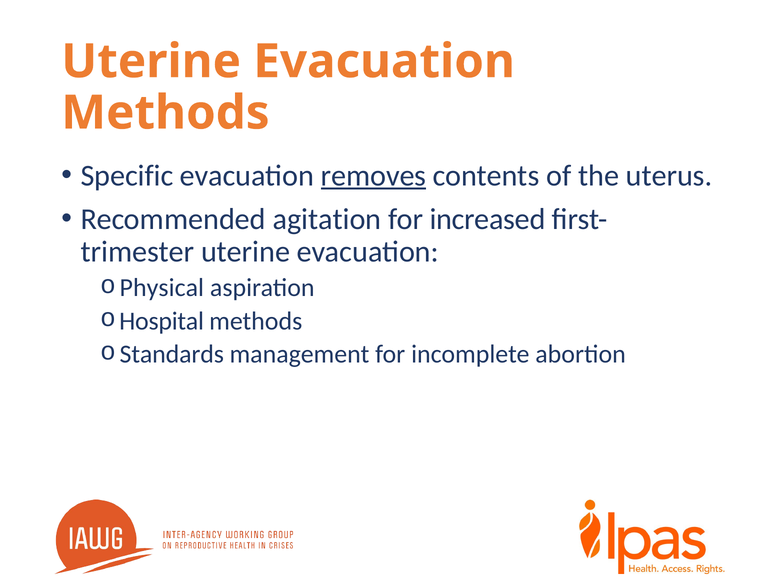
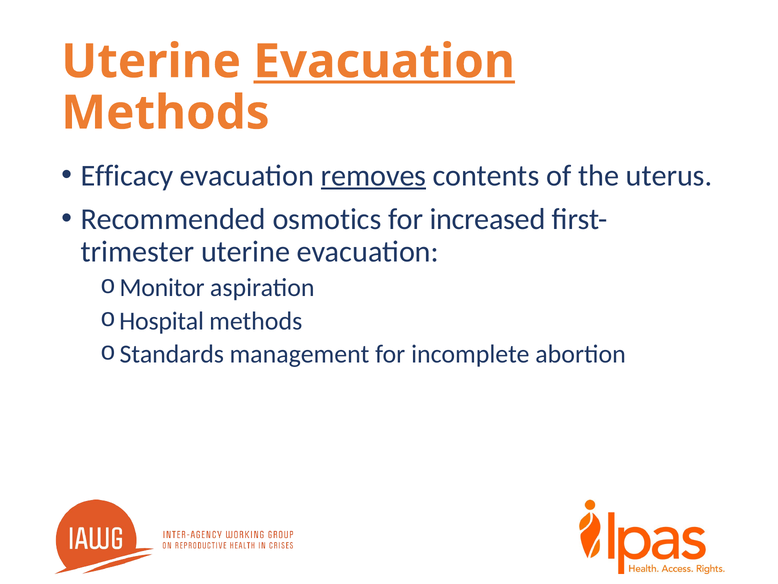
Evacuation underline: none -> present (384, 61)
Specific: Specific -> Efficacy (127, 175)
agitation: agitation -> osmotics (327, 219)
Physical: Physical -> Monitor (162, 287)
